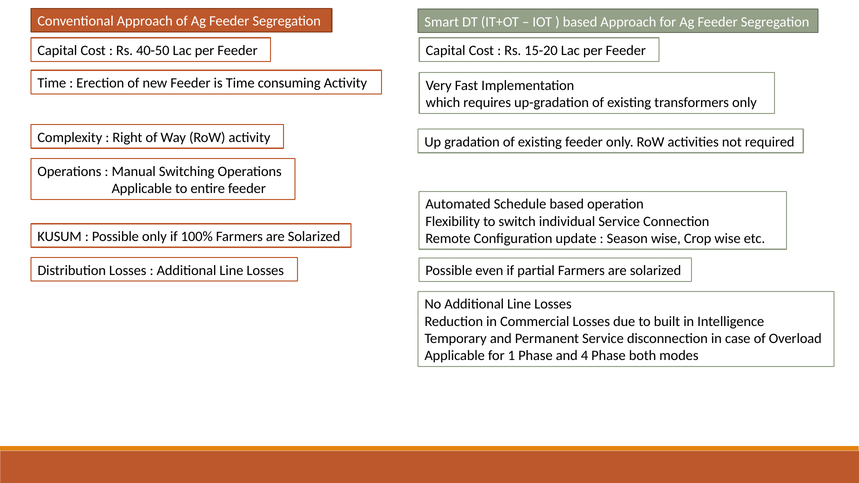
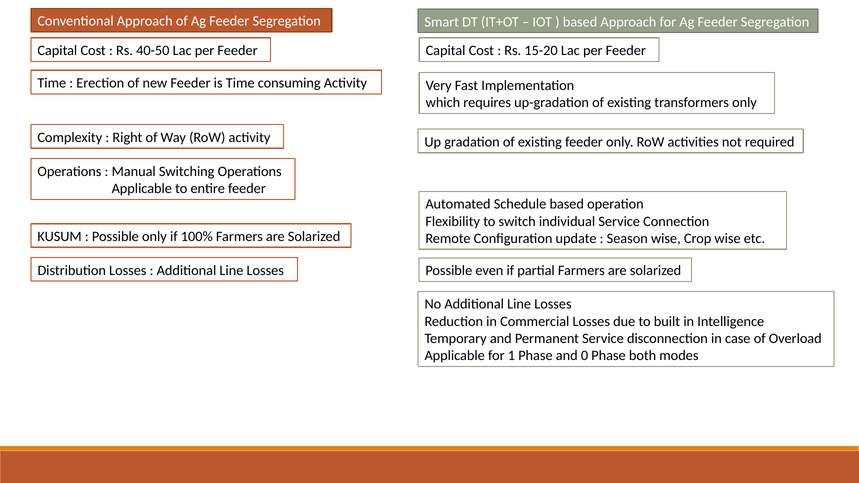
4: 4 -> 0 (585, 356)
